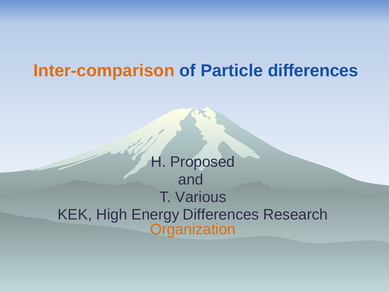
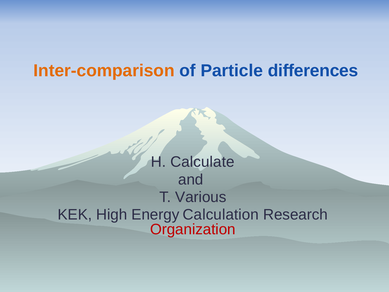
Proposed: Proposed -> Calculate (202, 162)
Energy Differences: Differences -> Calculation (221, 215)
Organization colour: orange -> red (193, 229)
